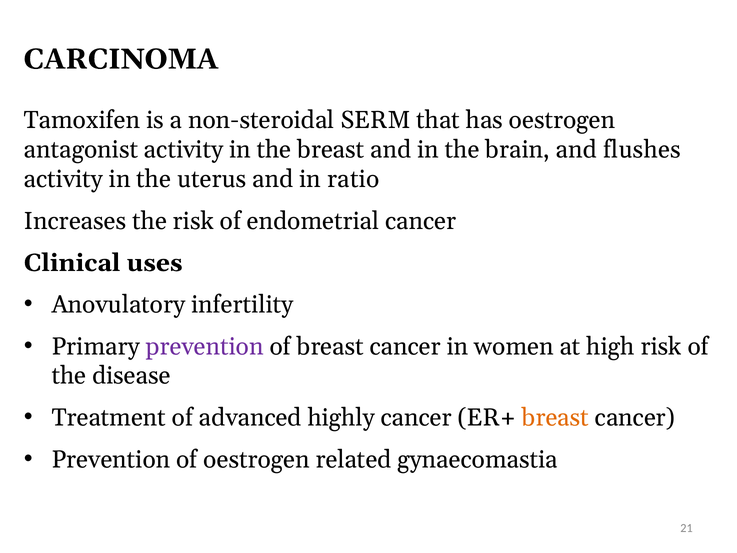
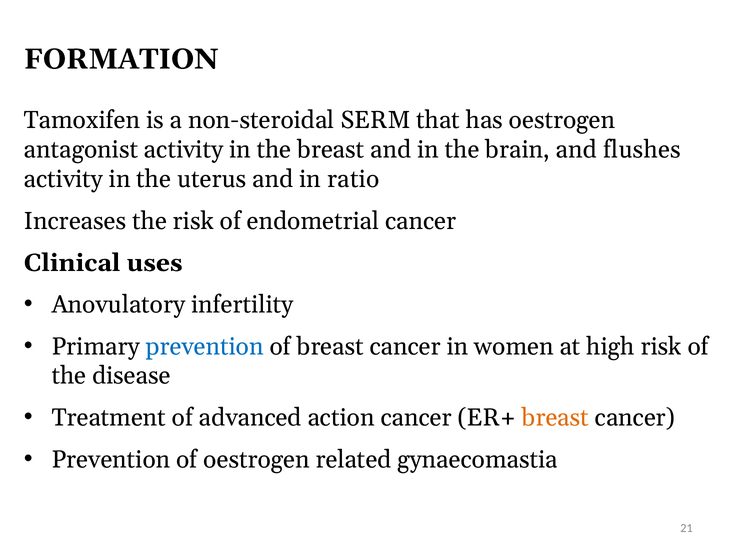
CARCINOMA: CARCINOMA -> FORMATION (121, 59)
prevention colour: purple -> blue (205, 346)
highly: highly -> action (341, 417)
